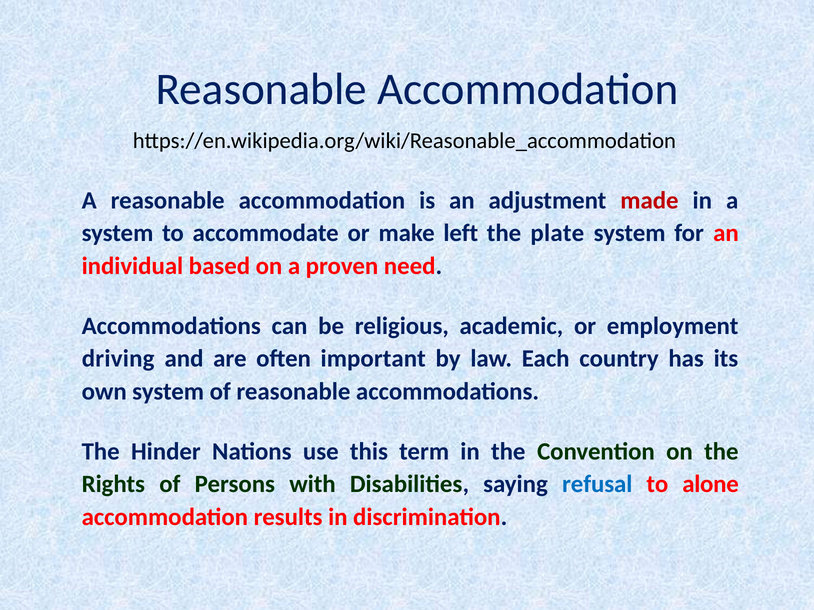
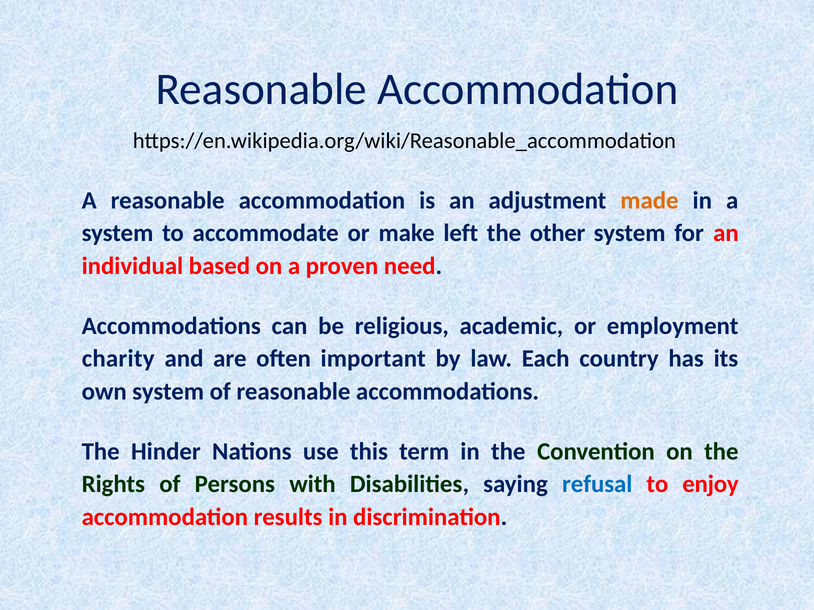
made colour: red -> orange (649, 201)
plate: plate -> other (558, 233)
driving: driving -> charity (118, 359)
alone: alone -> enjoy (711, 484)
